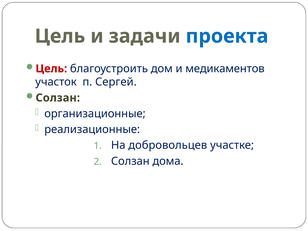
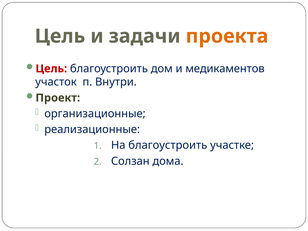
проекта colour: blue -> orange (227, 36)
Сергей: Сергей -> Внутри (116, 82)
Солзан: Солзан -> Проект (58, 98)
На добровольцев: добровольцев -> благоустроить (168, 145)
